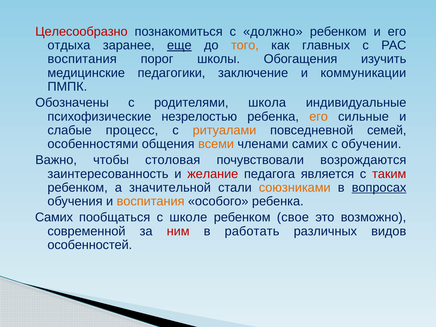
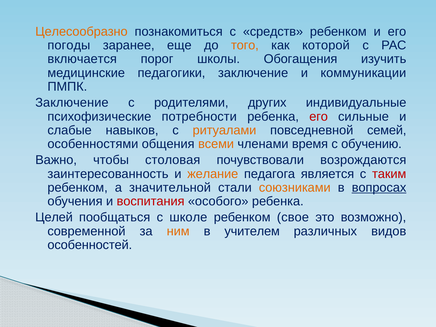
Целесообразно colour: red -> orange (81, 32)
должно: должно -> средств (273, 32)
отдыха: отдыха -> погоды (69, 45)
еще underline: present -> none (179, 45)
главных: главных -> которой (326, 45)
воспитания: воспитания -> включается (82, 59)
Обозначены: Обозначены -> Заключение (72, 103)
школа: школа -> других (267, 103)
незрелостью: незрелостью -> потребности (199, 116)
его colour: orange -> red (319, 116)
процесс: процесс -> навыков (132, 130)
членами самих: самих -> время (310, 144)
обучении: обучении -> обучению (371, 144)
желание colour: red -> orange (213, 174)
воспитания colour: orange -> red (151, 201)
Самих: Самих -> Целей (54, 217)
ним colour: red -> orange (178, 231)
работать: работать -> учителем (252, 231)
